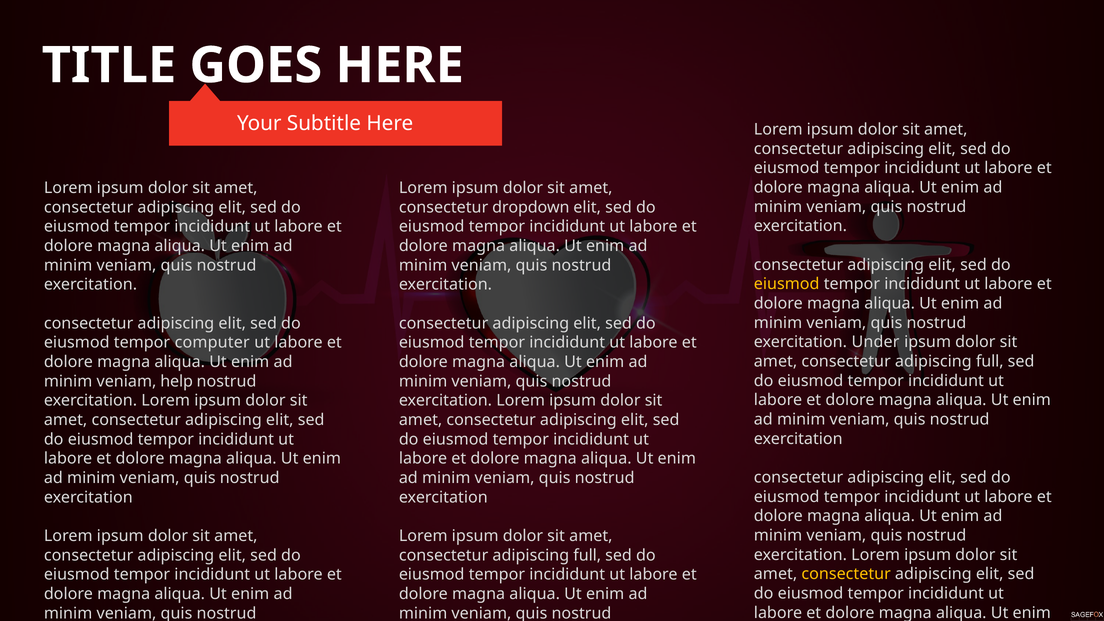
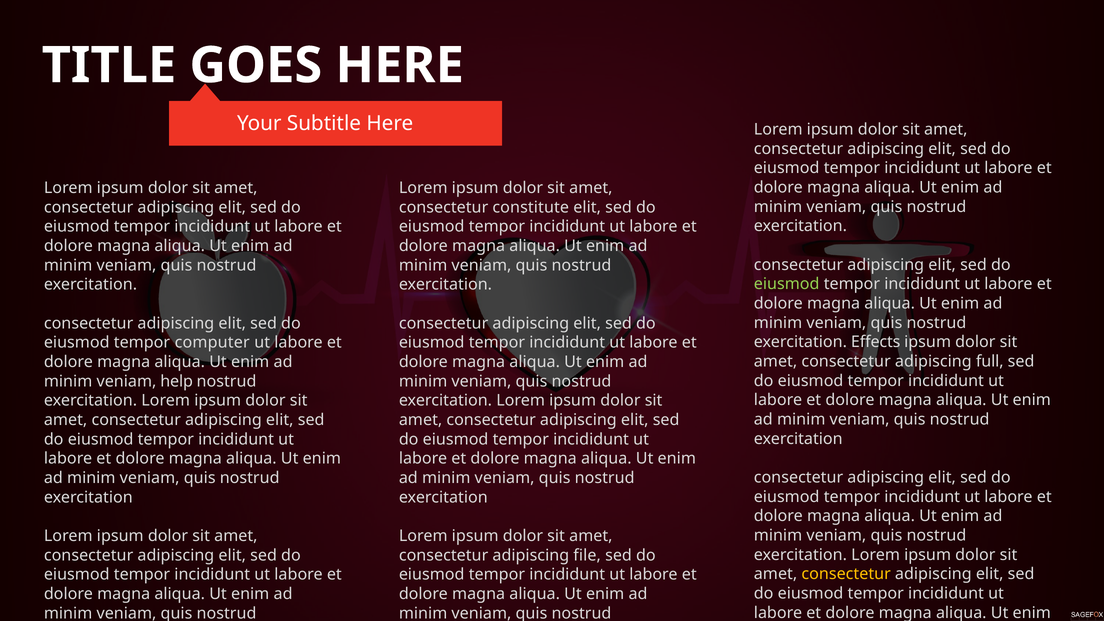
dropdown: dropdown -> constitute (531, 207)
eiusmod colour: yellow -> light green (787, 284)
Under: Under -> Effects (876, 342)
full: full -> file (587, 555)
